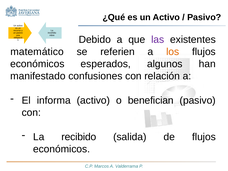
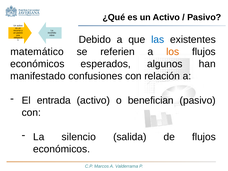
las colour: purple -> blue (158, 40)
informa: informa -> entrada (54, 100)
recibido: recibido -> silencio (79, 137)
